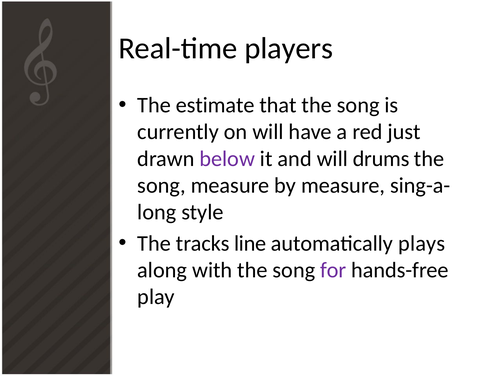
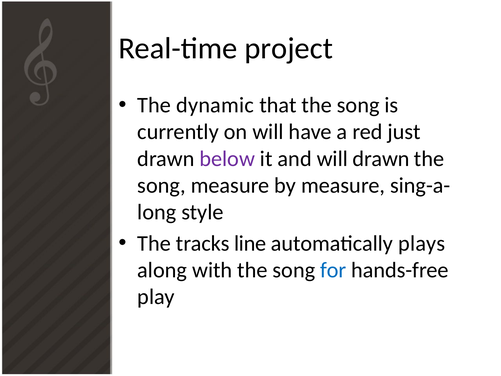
players: players -> project (289, 48)
estimate: estimate -> dynamic (215, 105)
will drums: drums -> drawn (381, 159)
for colour: purple -> blue (333, 270)
